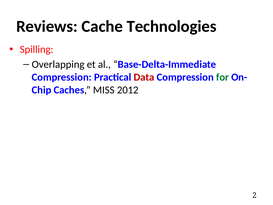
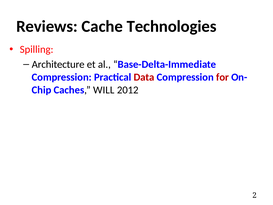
Overlapping: Overlapping -> Architecture (58, 64)
for colour: green -> red (223, 77)
MISS: MISS -> WILL (104, 90)
